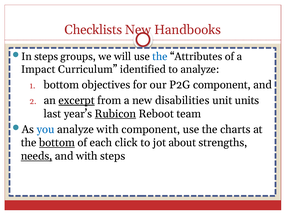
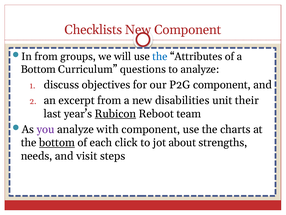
New Handbooks: Handbooks -> Component (188, 30)
In steps: steps -> from (46, 56)
Impact: Impact -> Bottom (38, 69)
identified: identified -> questions (143, 69)
bottom: bottom -> discuss (61, 85)
excerpt underline: present -> none (77, 100)
units: units -> their (247, 100)
you colour: blue -> purple (46, 129)
needs underline: present -> none (37, 156)
and with: with -> visit (87, 156)
